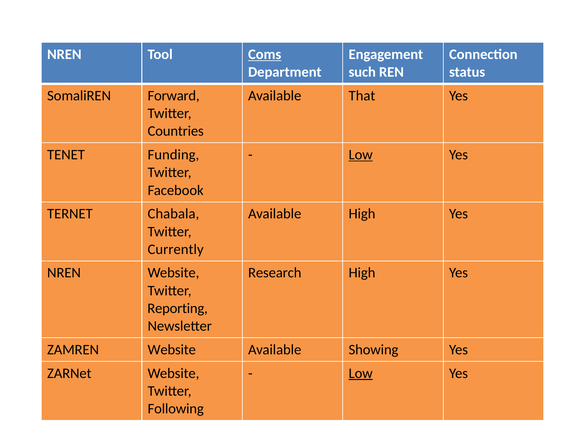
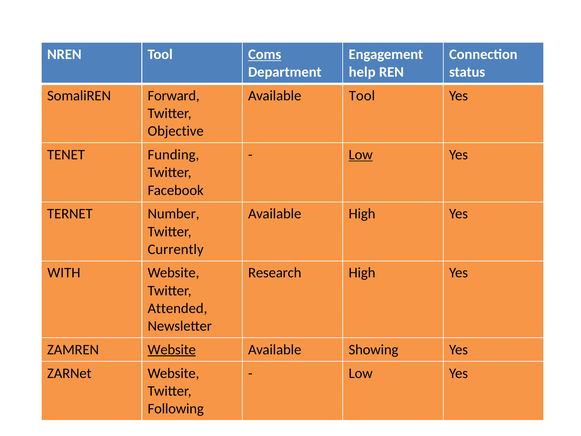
such: such -> help (362, 72)
Available That: That -> Tool (362, 96)
Countries: Countries -> Objective (176, 131)
Chabala: Chabala -> Number (174, 214)
NREN: NREN -> WITH (64, 273)
Reporting: Reporting -> Attended (177, 308)
Website underline: none -> present (172, 349)
Low underline: present -> none (361, 373)
